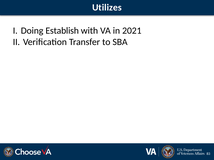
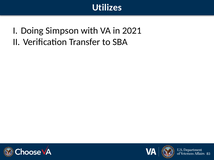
Establish: Establish -> Simpson (62, 31)
